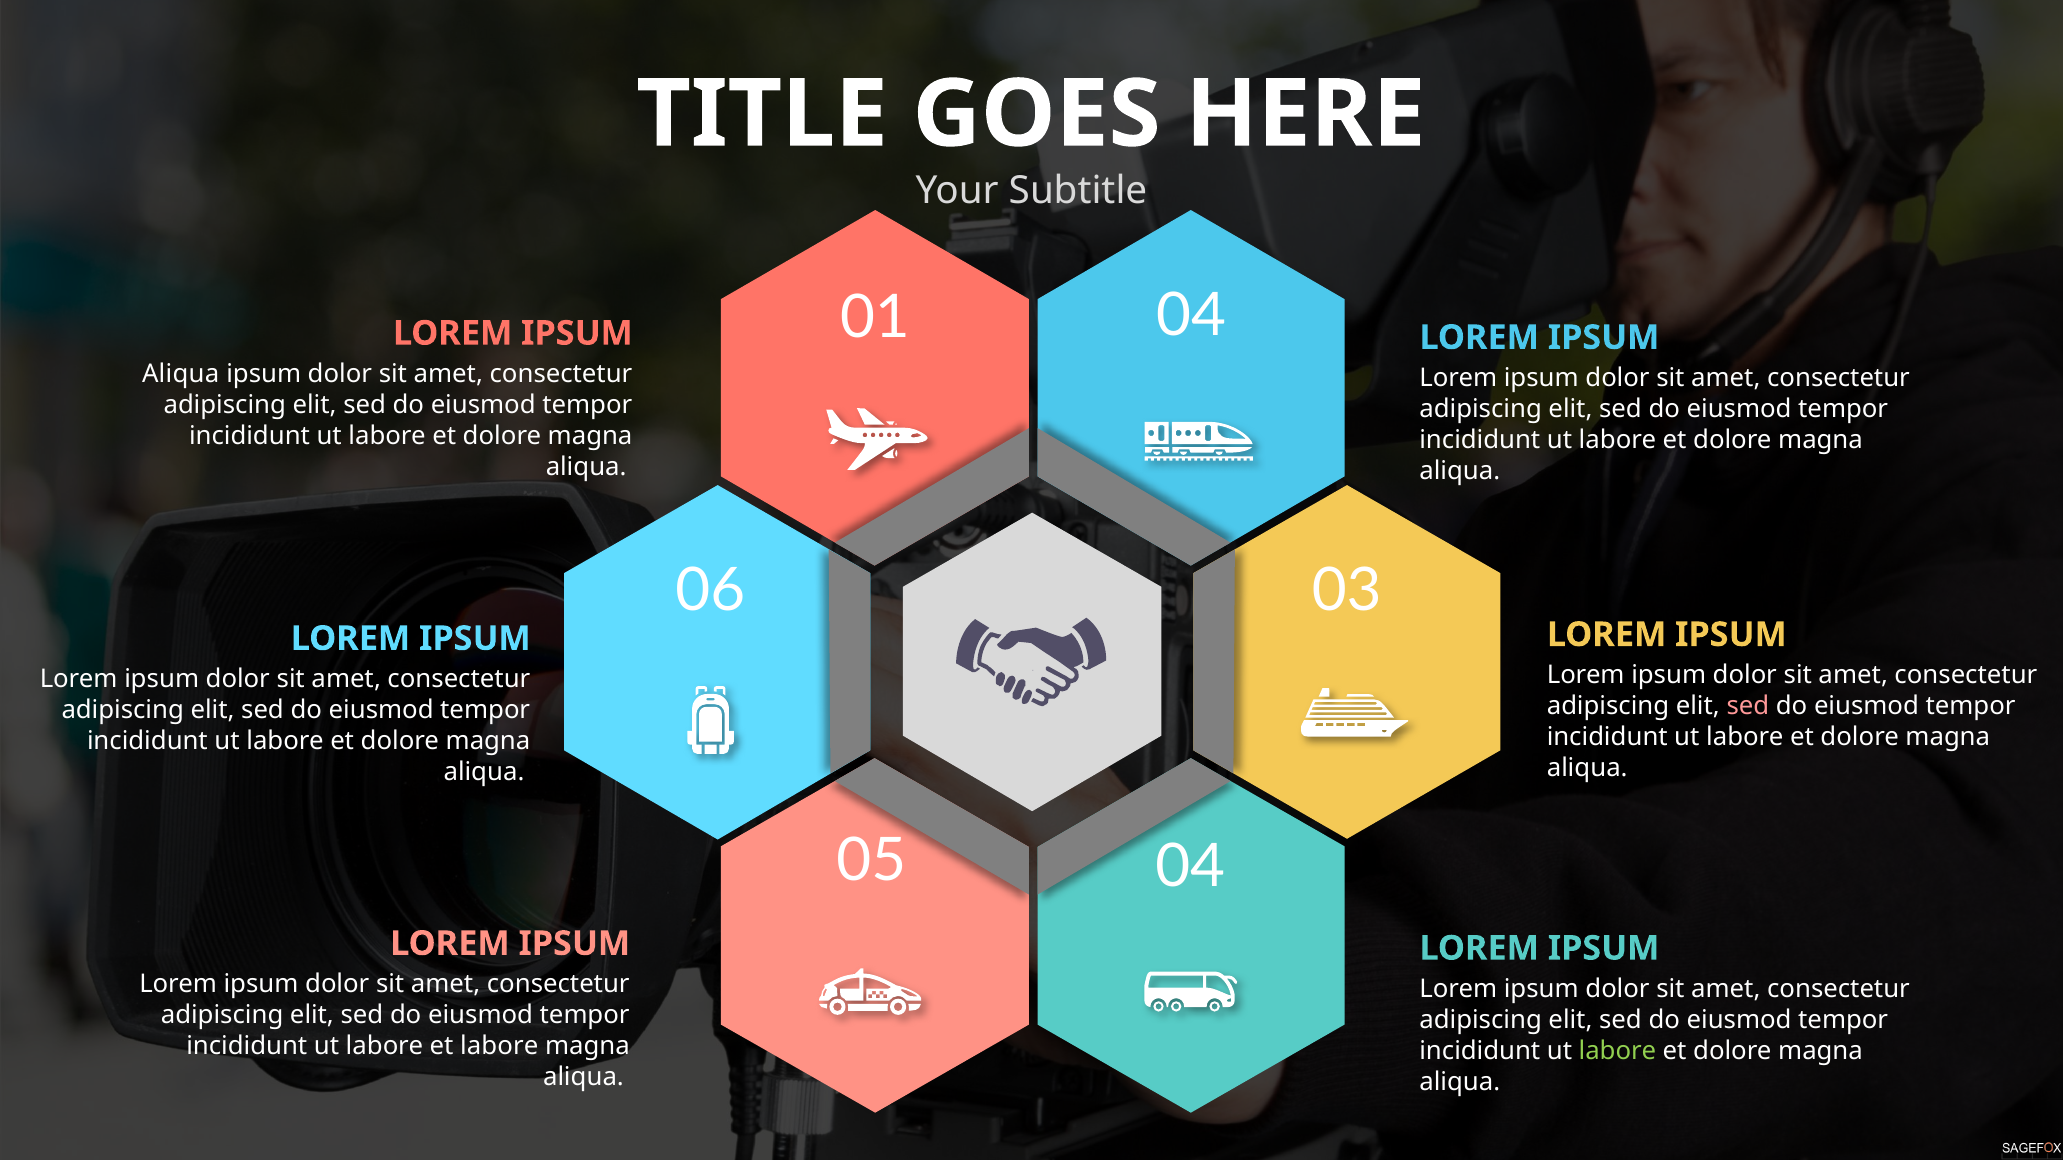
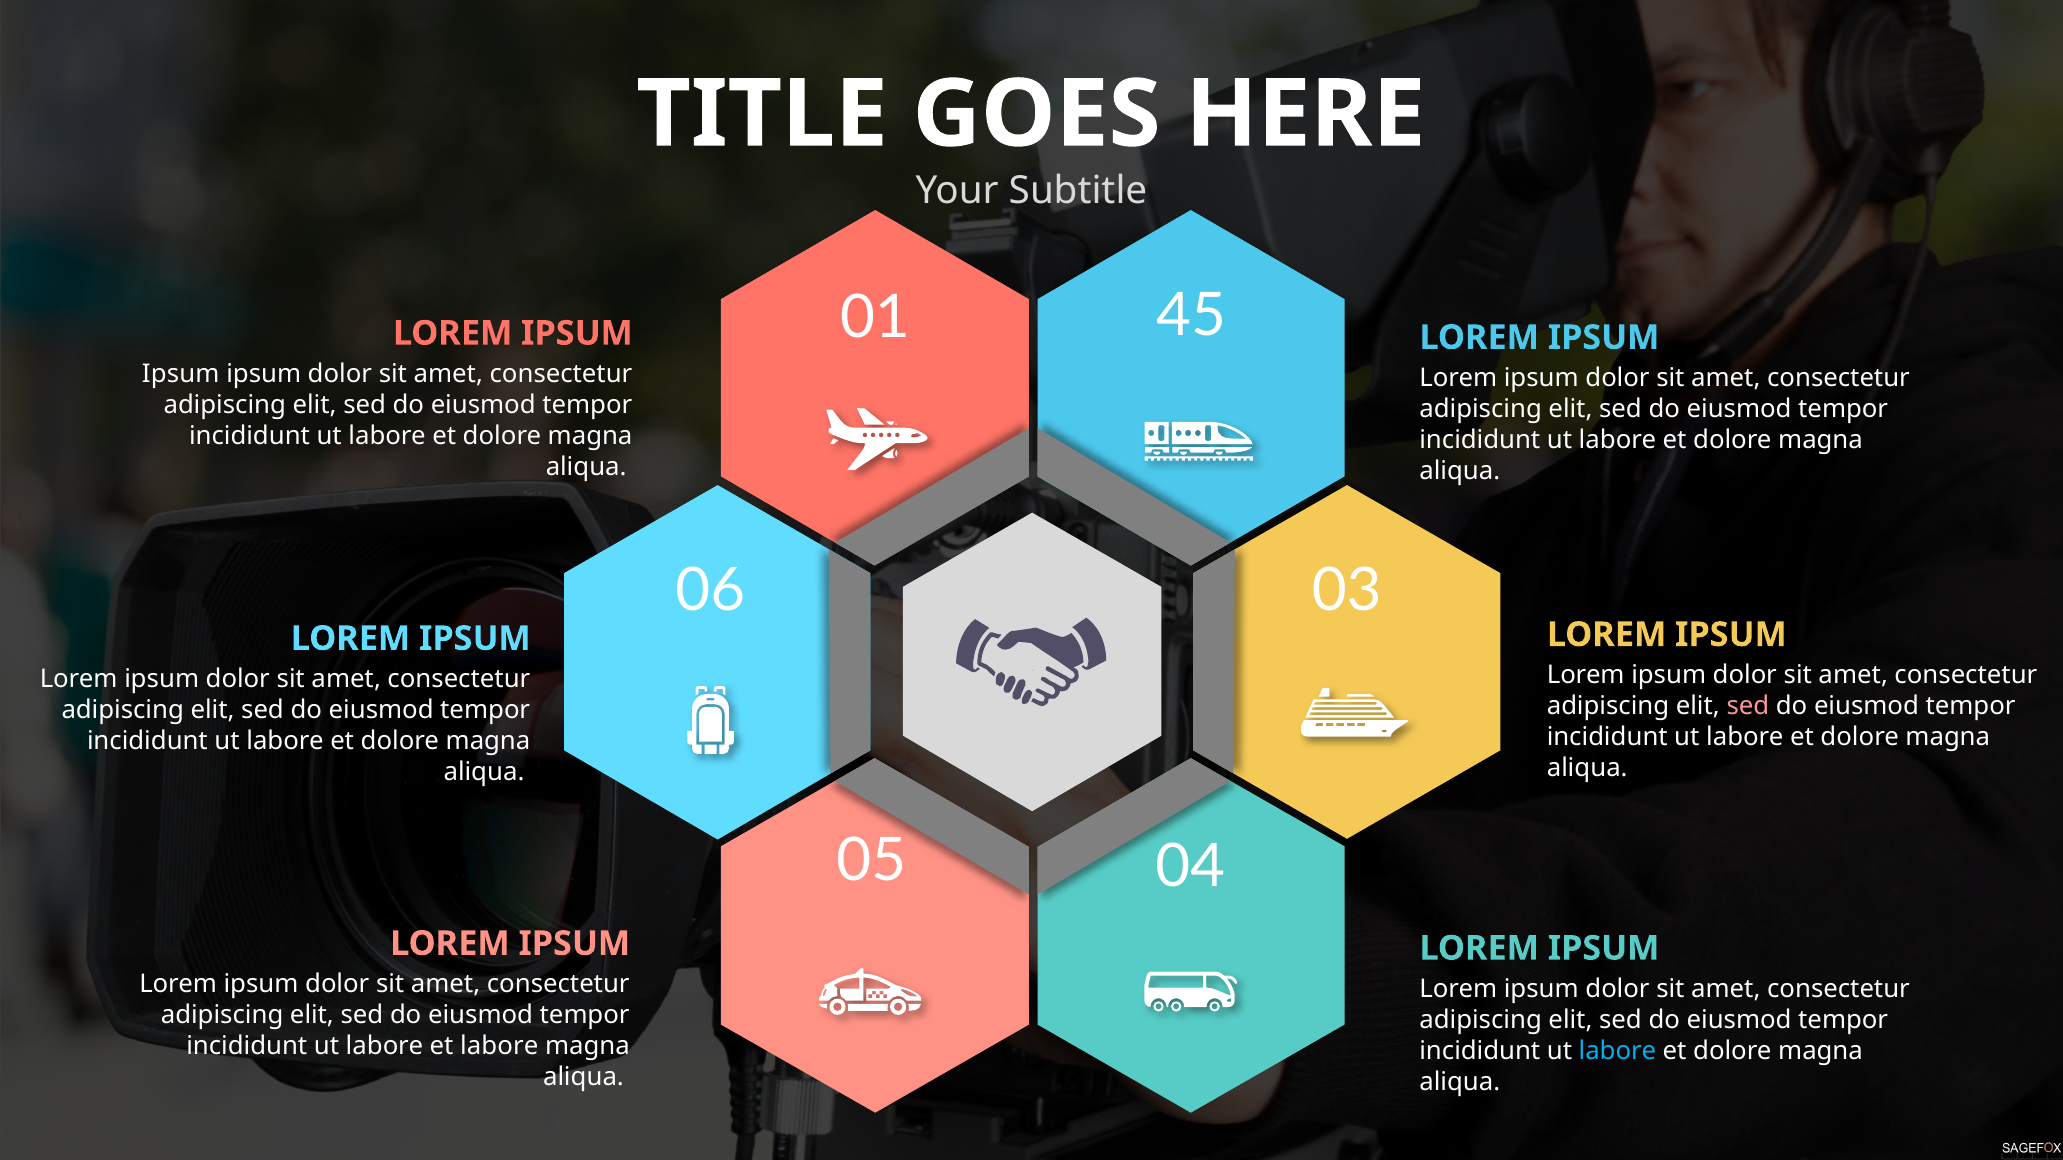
01 04: 04 -> 45 (1191, 316)
Aliqua: Aliqua -> Ipsum (181, 374)
labore colour: light green -> light blue (1617, 1051)
